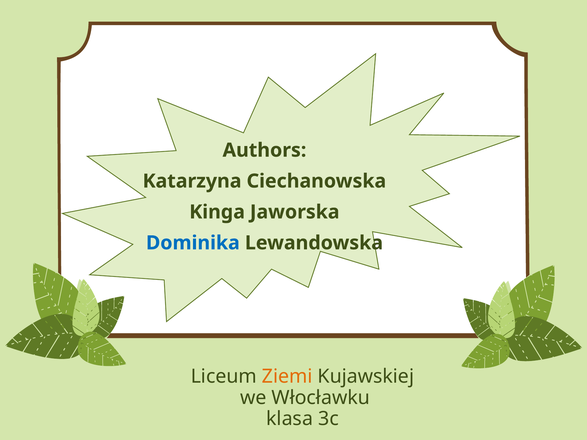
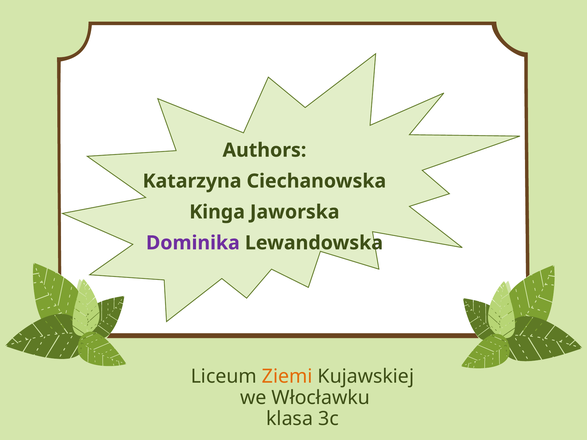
Dominika colour: blue -> purple (193, 243)
